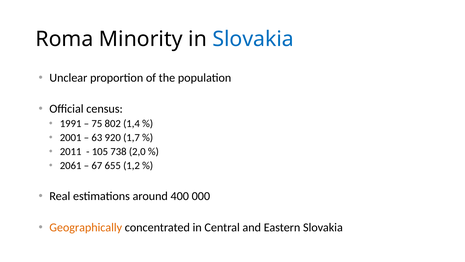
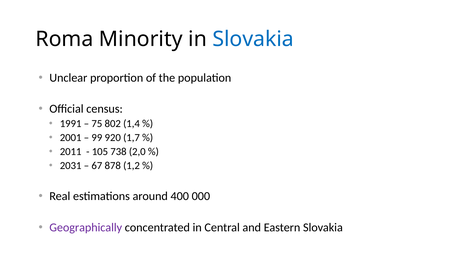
63: 63 -> 99 (97, 137)
2061: 2061 -> 2031 (71, 165)
655: 655 -> 878 (113, 165)
Geographically colour: orange -> purple (86, 227)
